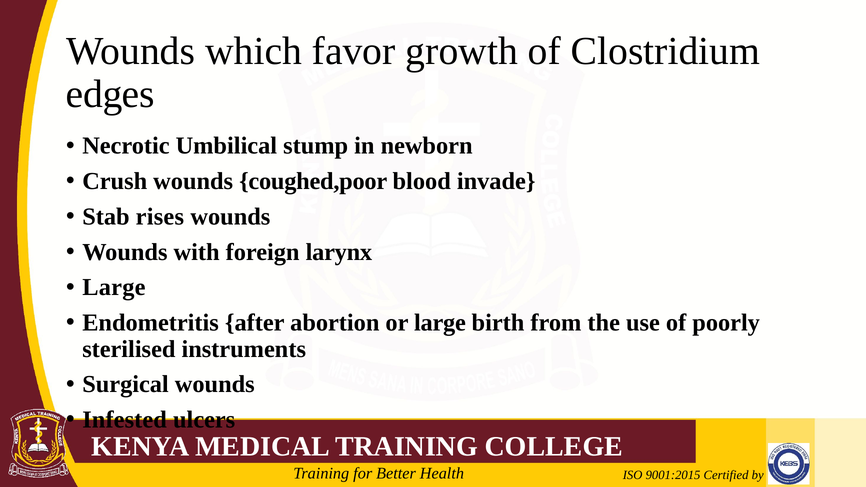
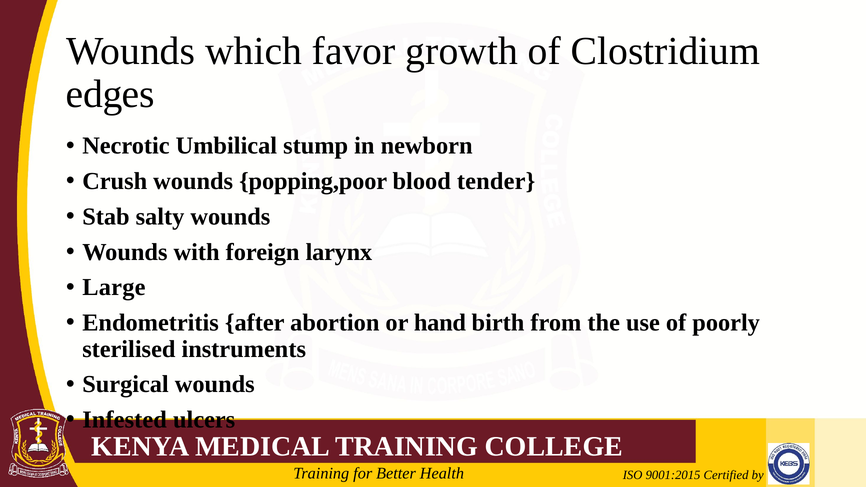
coughed,poor: coughed,poor -> popping,poor (313, 181)
invade: invade -> tender (496, 181)
rises: rises -> salty (160, 217)
or large: large -> hand (440, 323)
